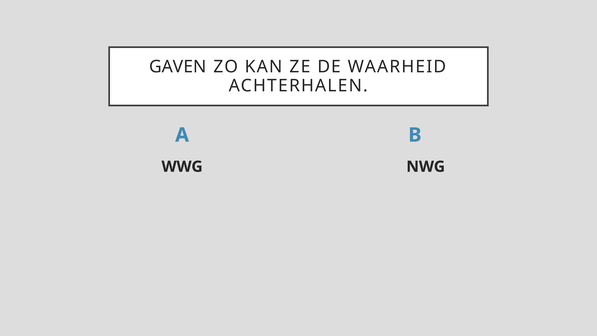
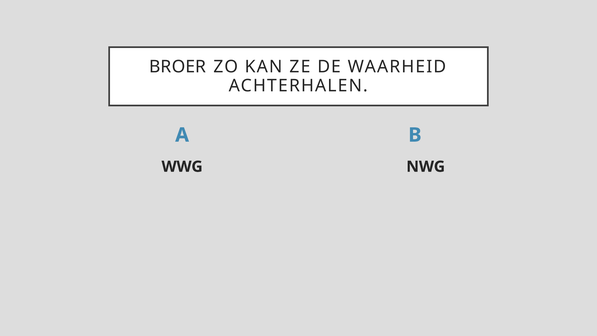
GAVEN: GAVEN -> BROER (178, 67)
